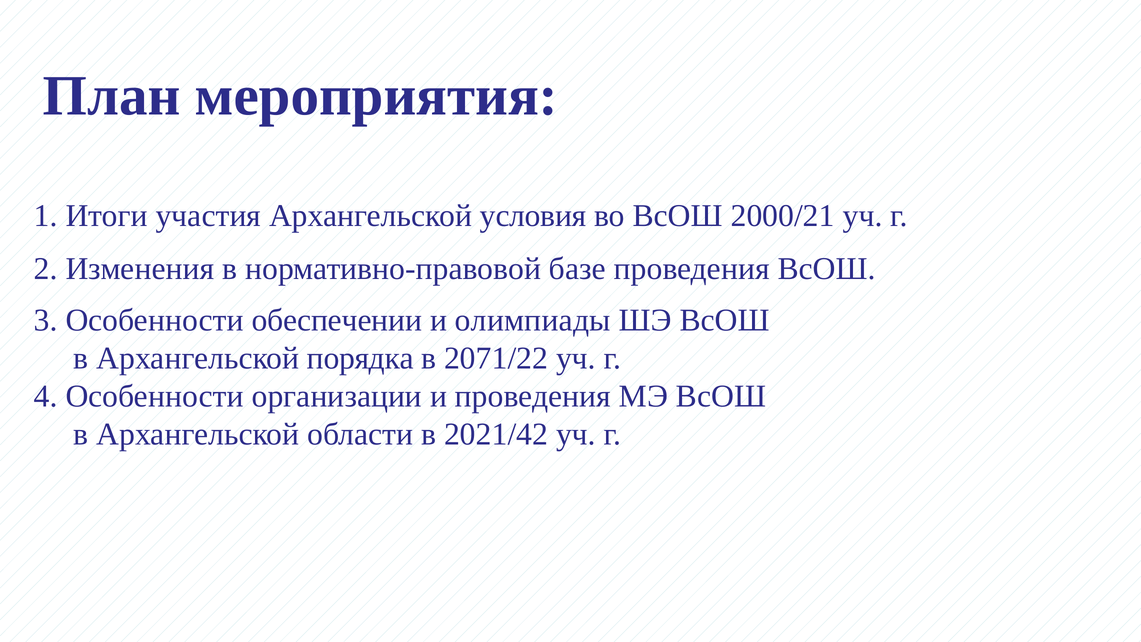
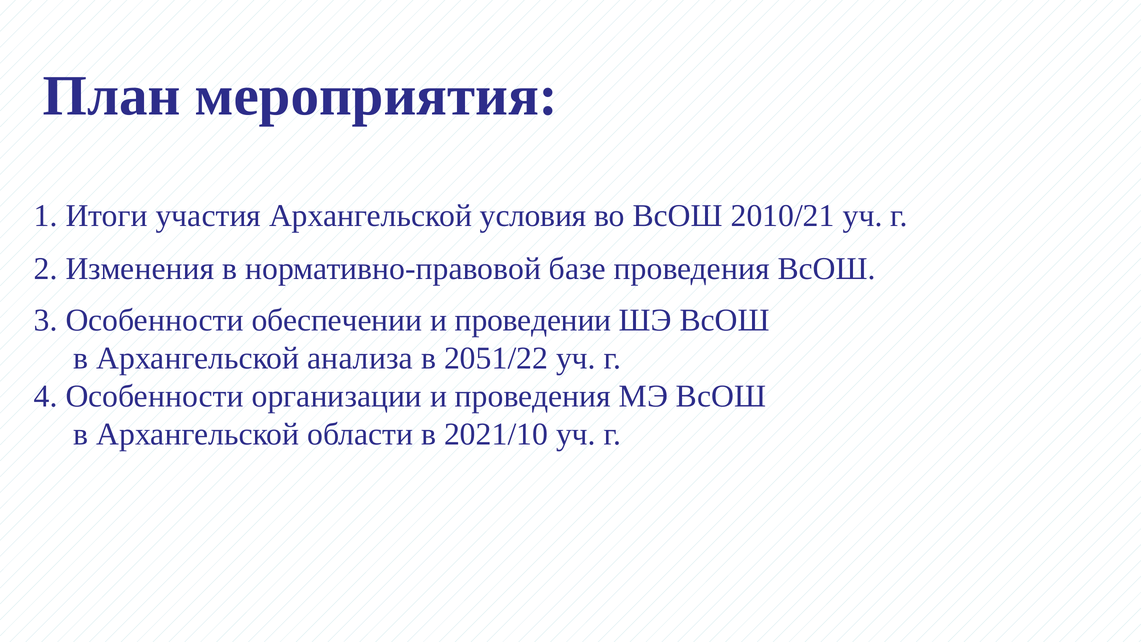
2000/21: 2000/21 -> 2010/21 (783, 216)
олимпиады: олимпиады -> проведении (533, 320)
порядка: порядка -> анализа (360, 358)
2071/22: 2071/22 -> 2051/22 (496, 358)
2021/42: 2021/42 -> 2021/10 (496, 434)
